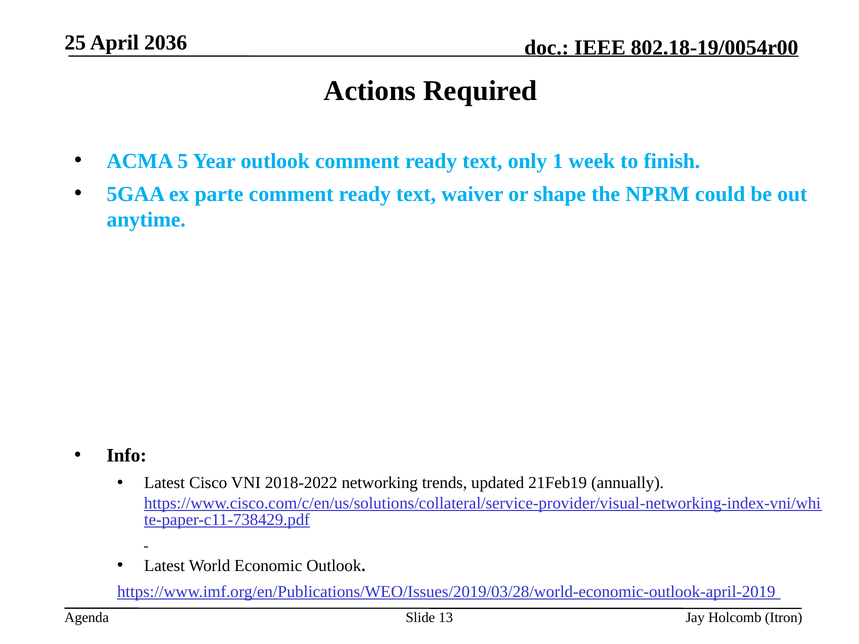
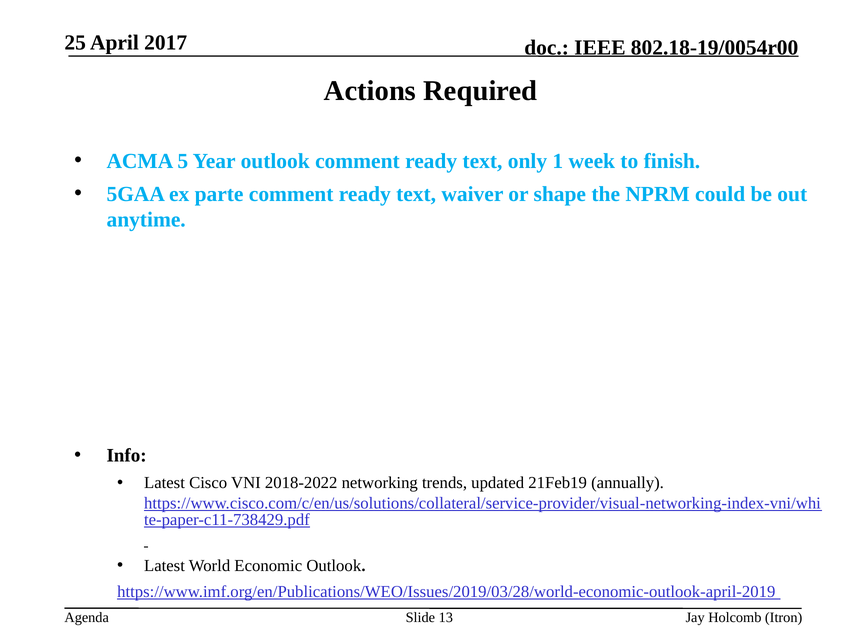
2036: 2036 -> 2017 (166, 43)
